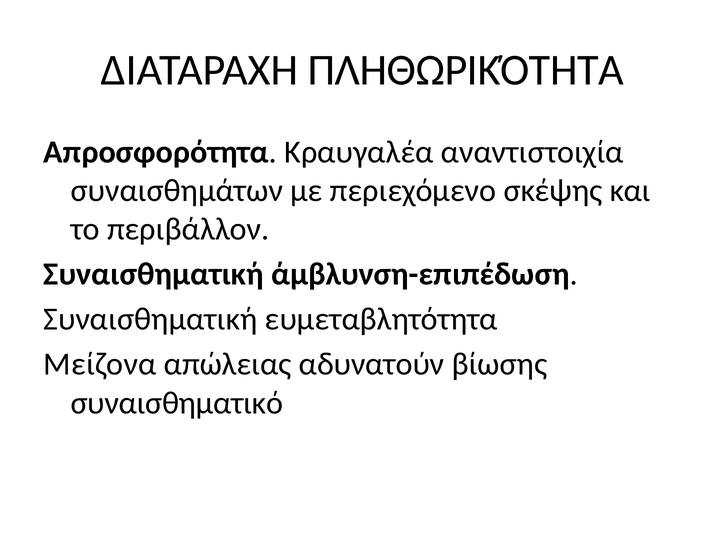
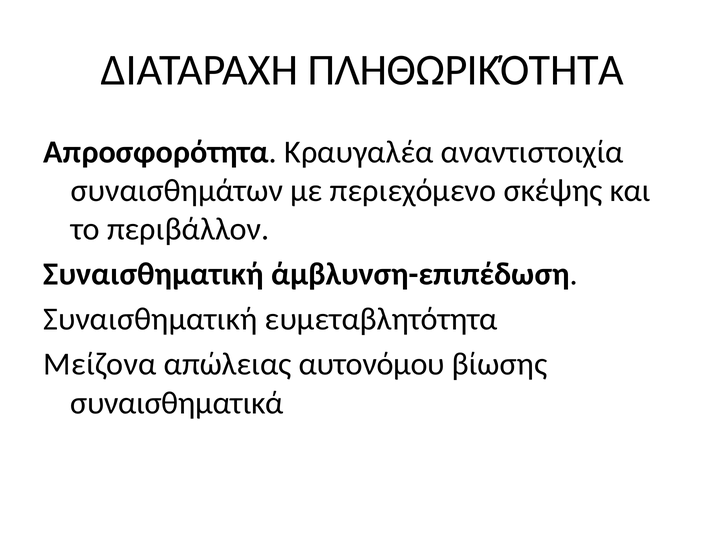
αδυνατούν: αδυνατούν -> αυτονόμου (372, 364)
συναισθηματικό: συναισθηματικό -> συναισθηματικά (177, 403)
